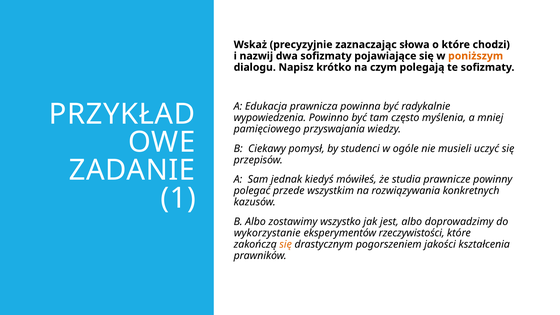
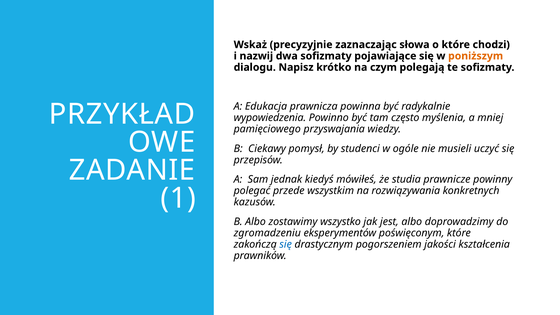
wykorzystanie: wykorzystanie -> zgromadzeniu (267, 233)
rzeczywistości: rzeczywistości -> poświęconym (412, 233)
się colour: orange -> blue (286, 244)
